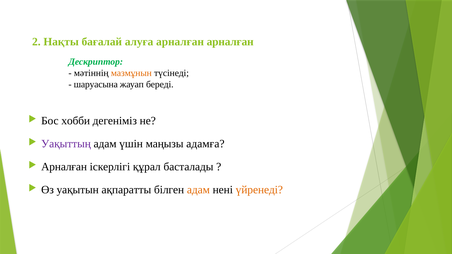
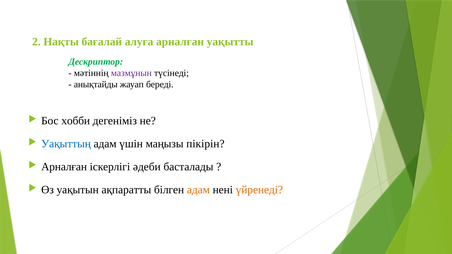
арналған арналған: арналған -> уақытты (230, 42)
мазмұнын colour: orange -> purple (131, 73)
шаруасына: шаруасына -> анықтайды (96, 84)
Уақыттың colour: purple -> blue (66, 144)
адамға: адамға -> пікірін (205, 144)
құрал: құрал -> әдеби (147, 167)
